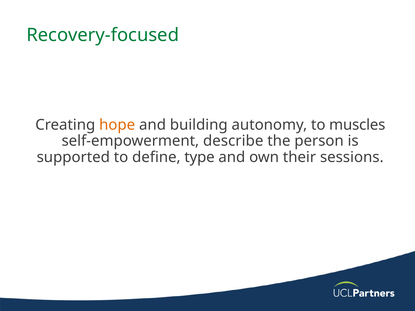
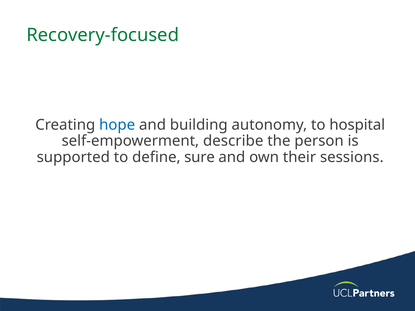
hope colour: orange -> blue (117, 125)
muscles: muscles -> hospital (357, 125)
type: type -> sure (200, 157)
